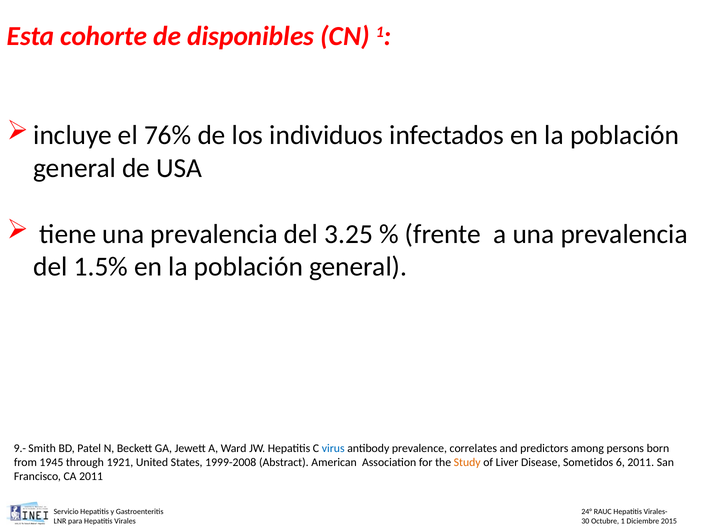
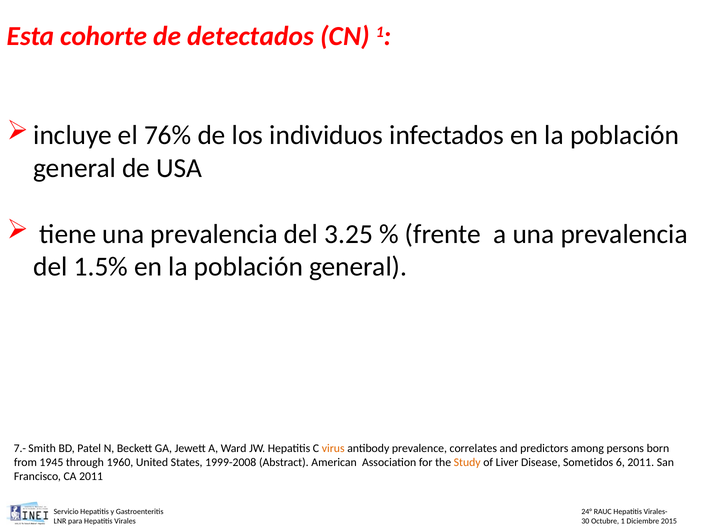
disponibles: disponibles -> detectados (251, 36)
9.-: 9.- -> 7.- (20, 448)
virus colour: blue -> orange (333, 448)
1921: 1921 -> 1960 (120, 462)
